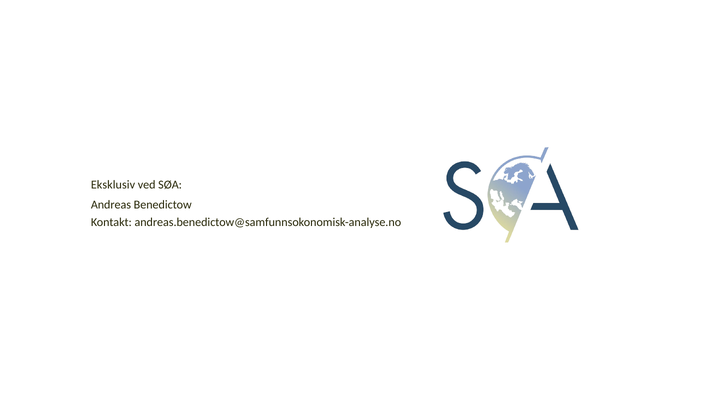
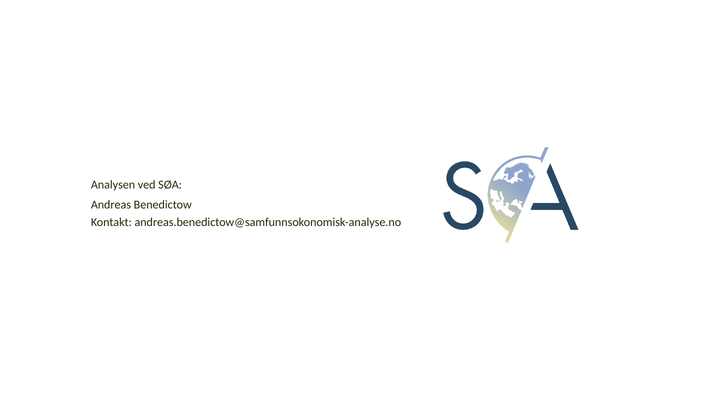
Eksklusiv: Eksklusiv -> Analysen (113, 185)
